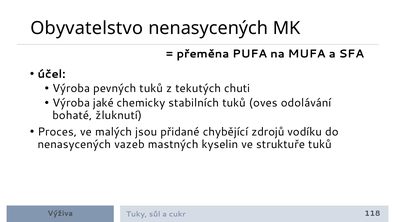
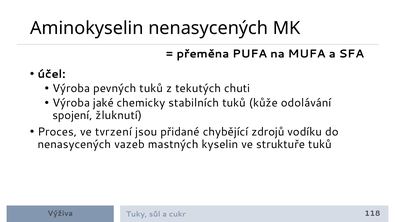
Obyvatelstvo: Obyvatelstvo -> Aminokyselin (87, 28)
oves: oves -> kůže (263, 103)
bohaté: bohaté -> spojení (72, 115)
malých: malých -> tvrzení (114, 132)
